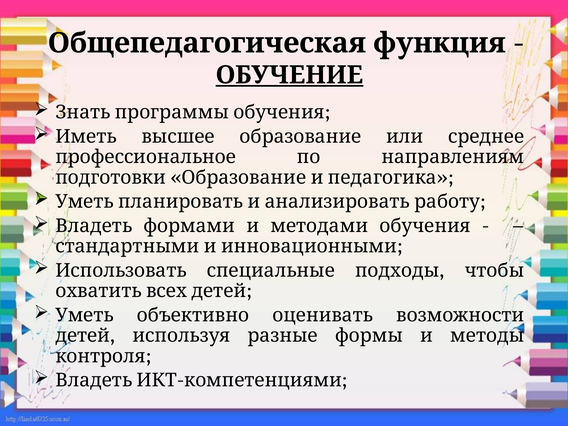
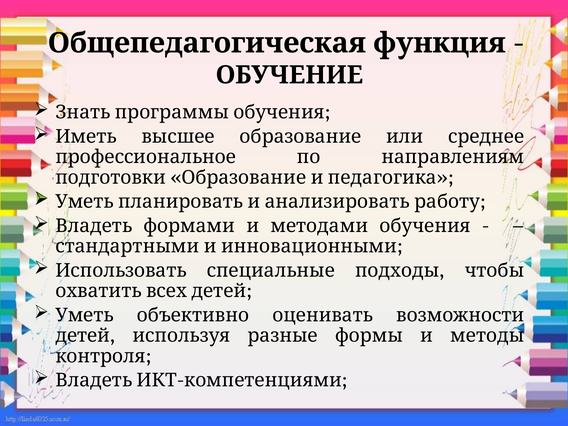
ОБУЧЕНИЕ underline: present -> none (289, 75)
